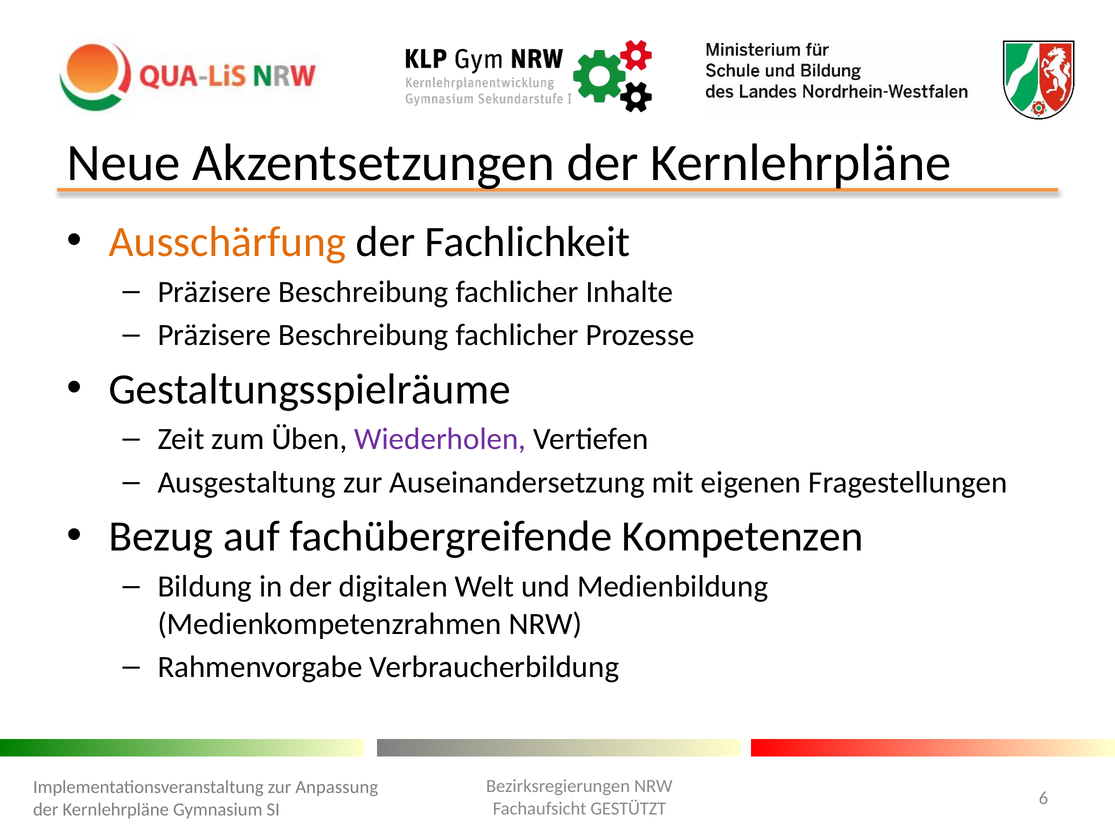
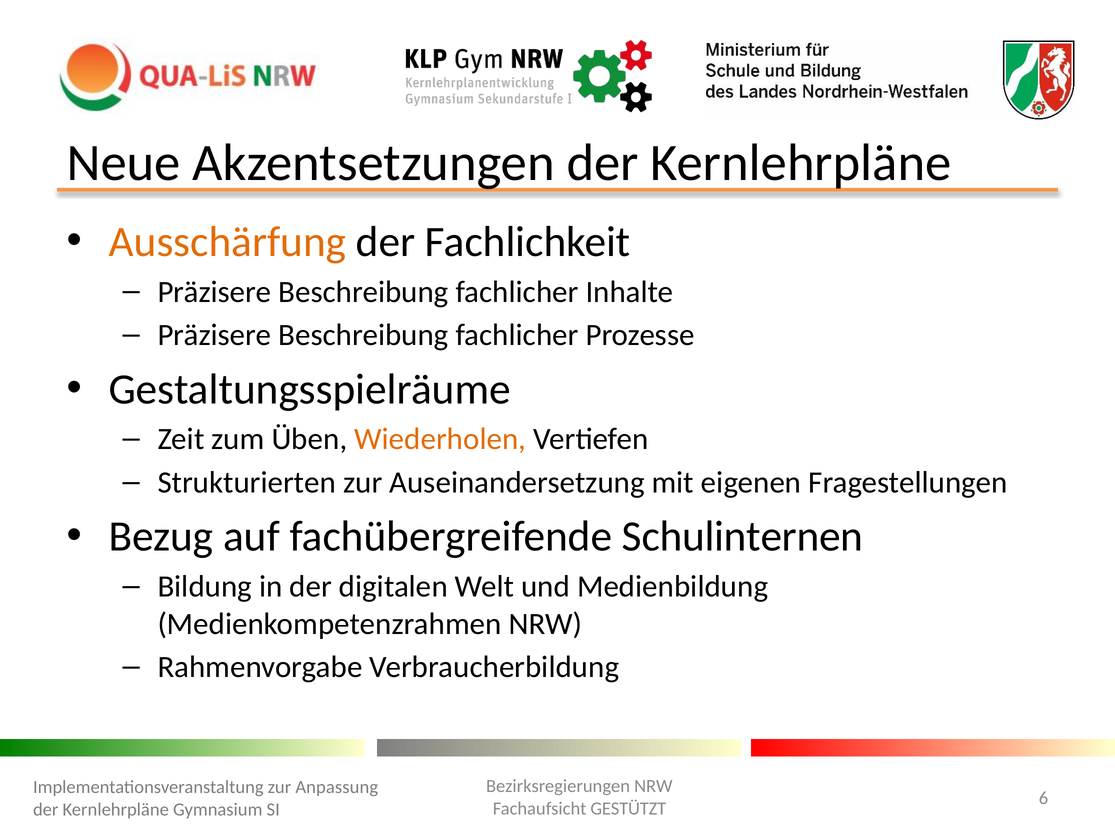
Wiederholen colour: purple -> orange (440, 439)
Ausgestaltung: Ausgestaltung -> Strukturierten (247, 483)
Kompetenzen: Kompetenzen -> Schulinternen (743, 537)
